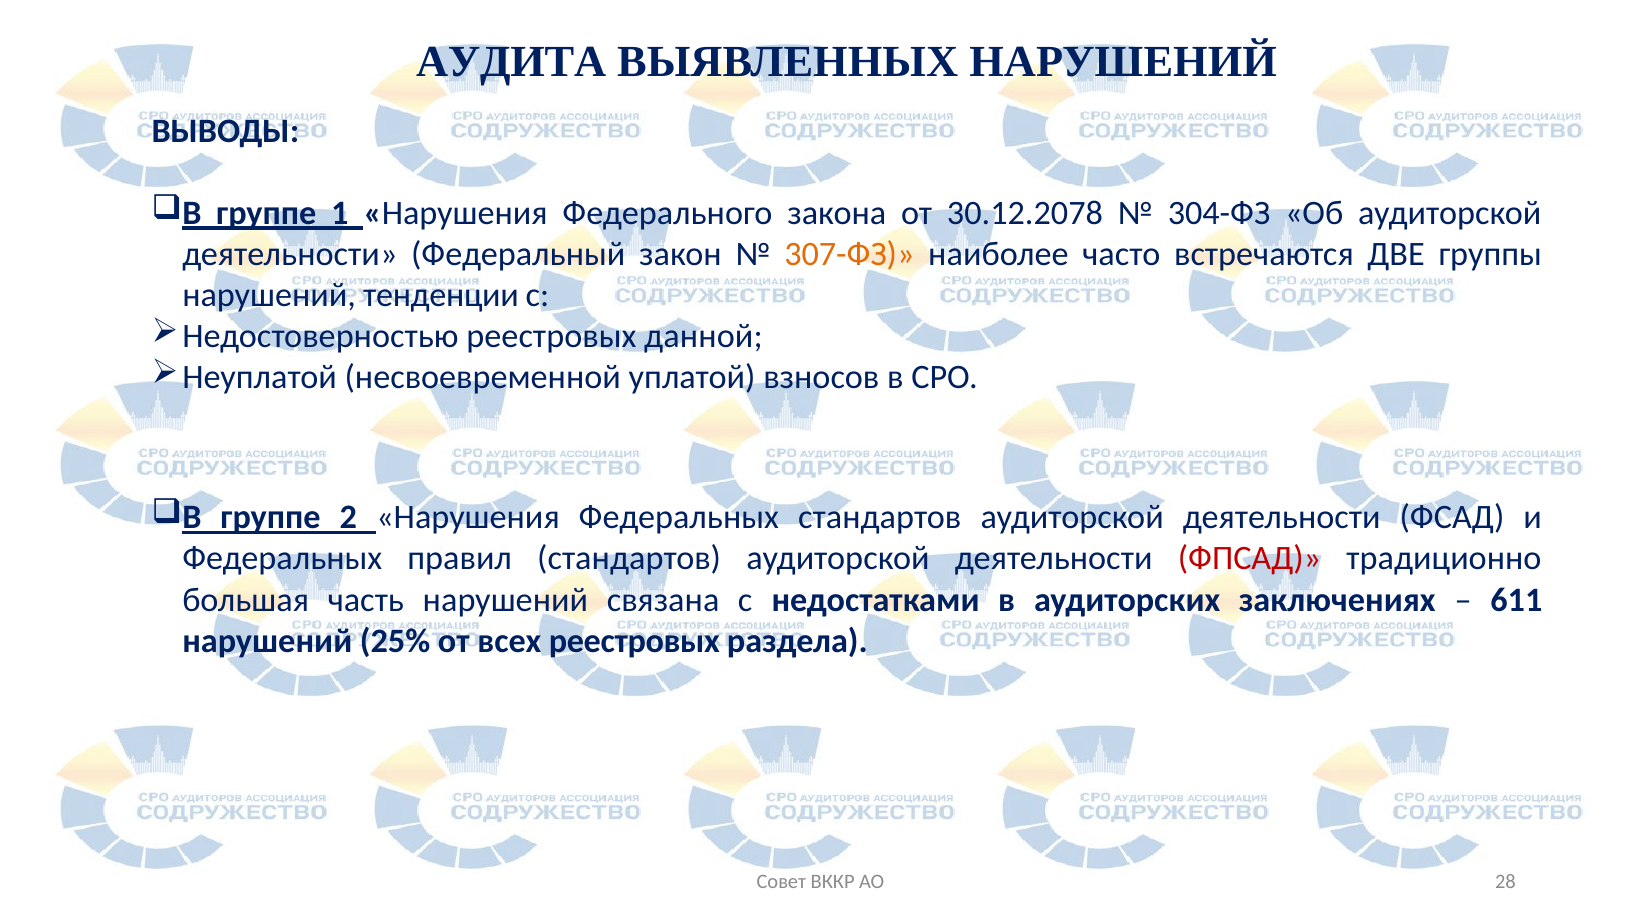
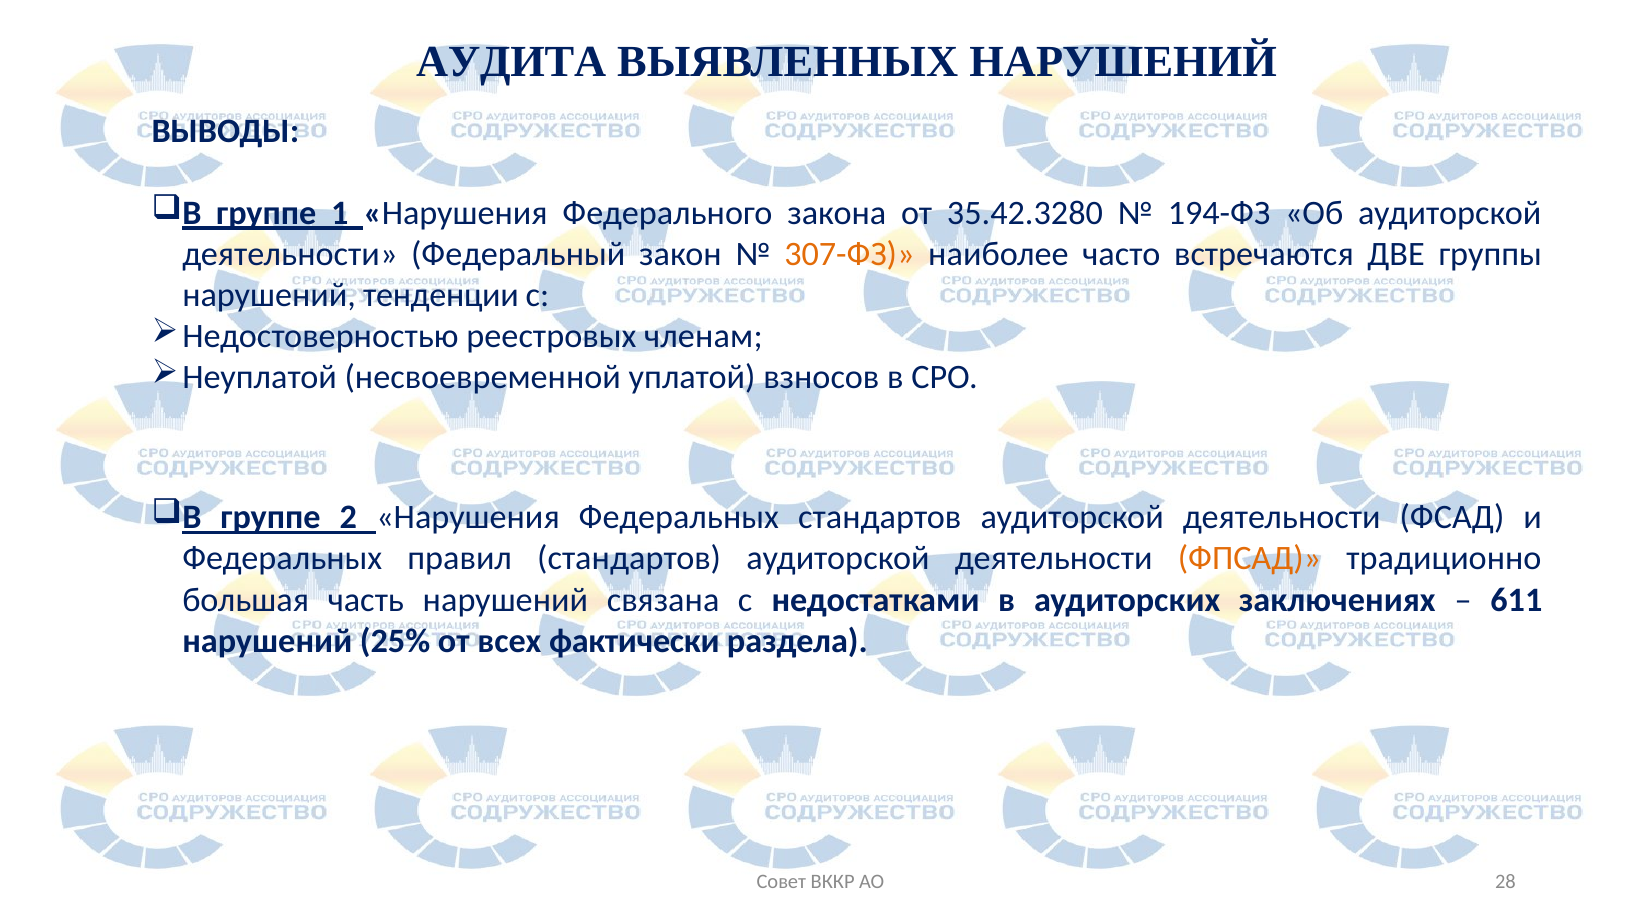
30.12.2078: 30.12.2078 -> 35.42.3280 (1025, 213)
304-ФЗ: 304-ФЗ -> 194-ФЗ (1219, 213)
данной: данной -> членам (703, 336)
ФПСАД colour: red -> orange (1249, 559)
всех реестровых: реестровых -> фактически (634, 641)
